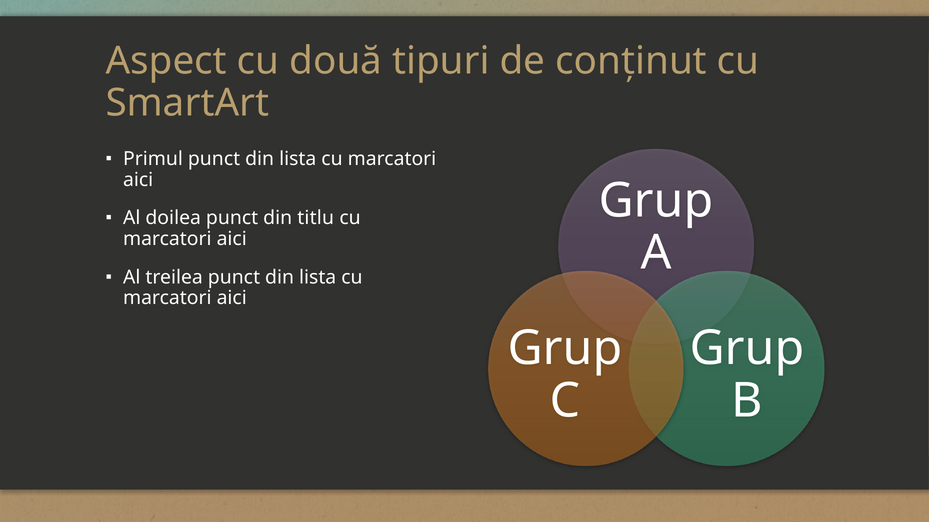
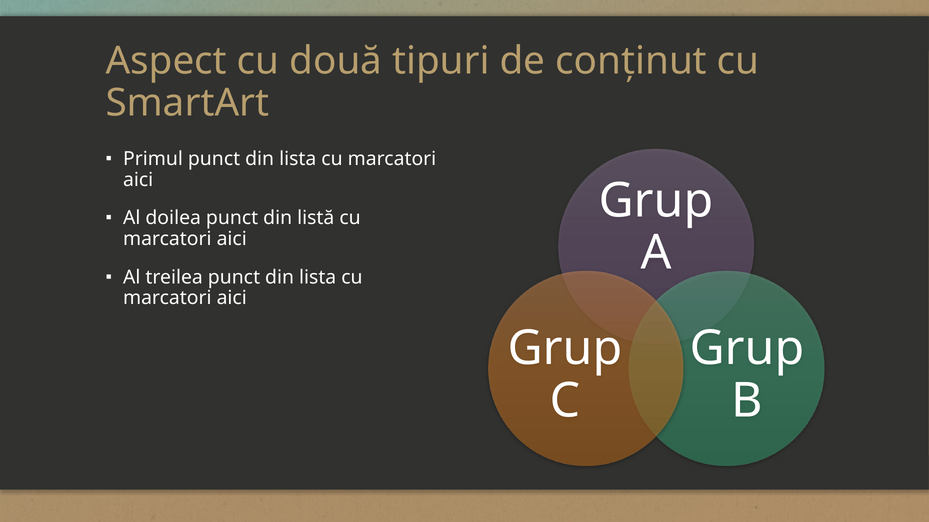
titlu: titlu -> listă (316, 218)
